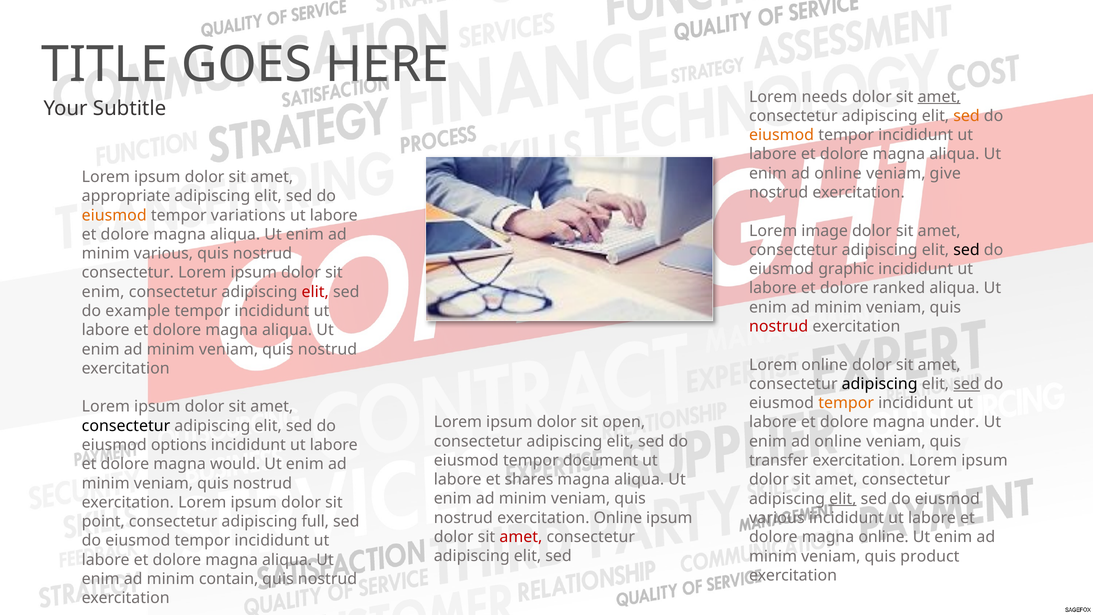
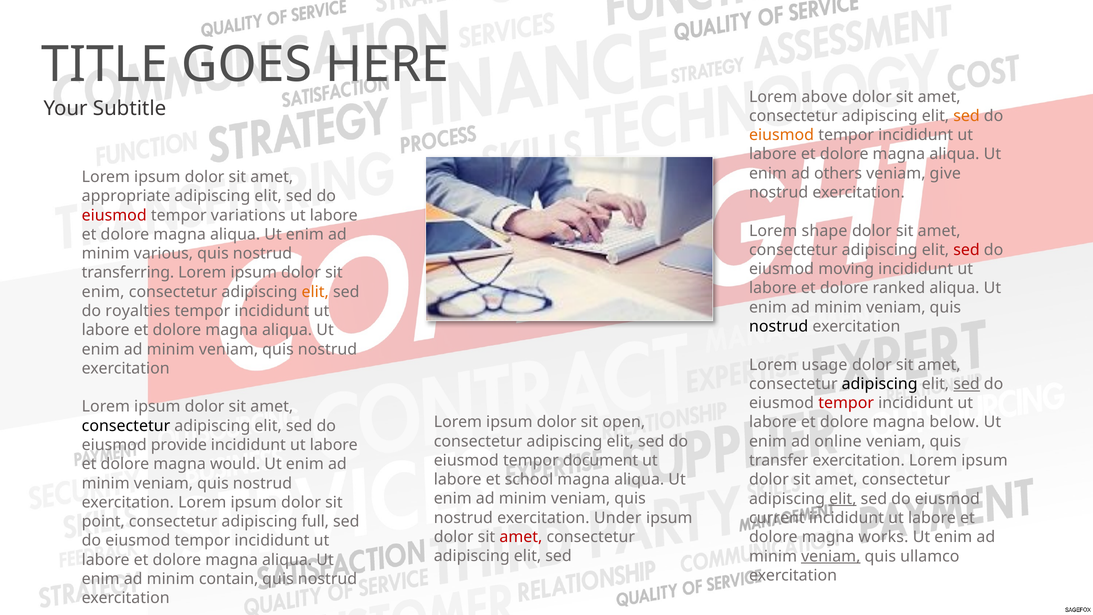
needs: needs -> above (825, 97)
amet underline: present -> none (939, 97)
online: online -> others (838, 173)
eiusmod colour: orange -> red (114, 215)
image: image -> shape (825, 231)
sed colour: black -> red (967, 250)
graphic: graphic -> moving (846, 269)
consectetur: consectetur -> transferring (128, 273)
elit colour: red -> orange (315, 292)
example: example -> royalties (138, 311)
nostrud colour: red -> black (779, 326)
Lorem online: online -> usage (825, 365)
tempor colour: orange -> red (846, 403)
under: under -> below (954, 422)
options: options -> provide (179, 445)
shares: shares -> school (529, 479)
exercitation Online: Online -> Under (618, 518)
various: various -> current (777, 518)
magna online: online -> works (883, 537)
veniam underline: none -> present (831, 556)
product: product -> ullamco (930, 556)
